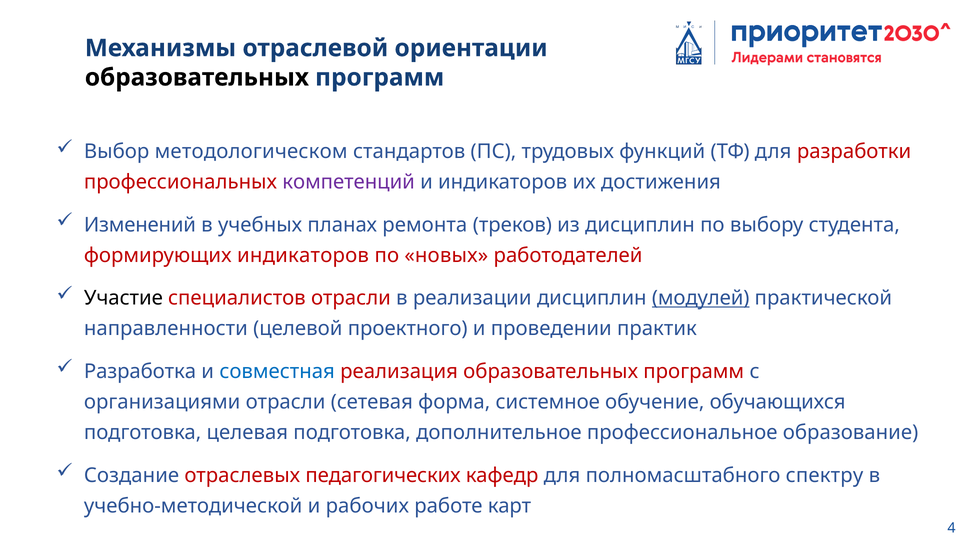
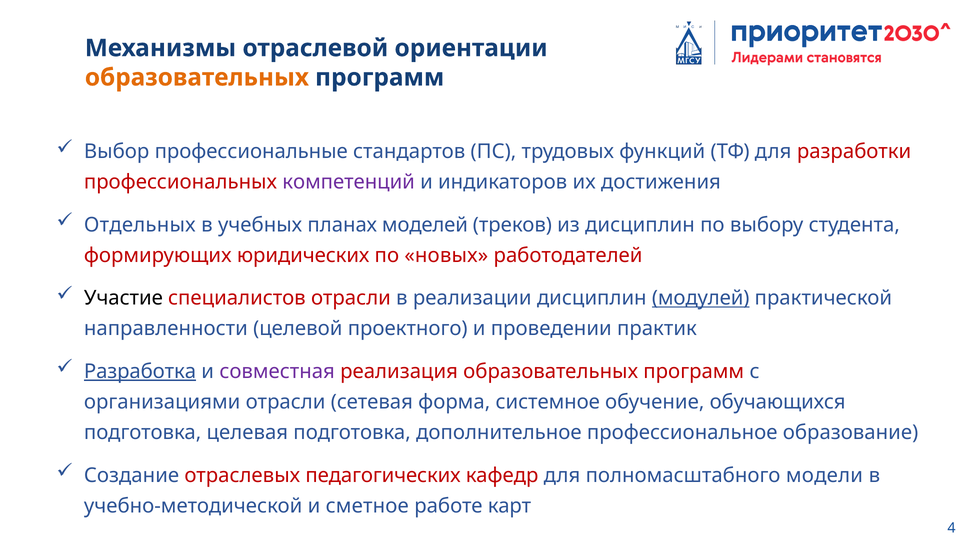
образовательных colour: black -> orange (197, 77)
методологическом: методологическом -> профессиональные (251, 151)
Изменений: Изменений -> Отдельных (140, 225)
ремонта: ремонта -> моделей (425, 225)
формирующих индикаторов: индикаторов -> юридических (303, 255)
Разработка underline: none -> present (140, 371)
совместная colour: blue -> purple (277, 371)
спектру: спектру -> модели (824, 475)
рабочих: рабочих -> сметное (367, 505)
